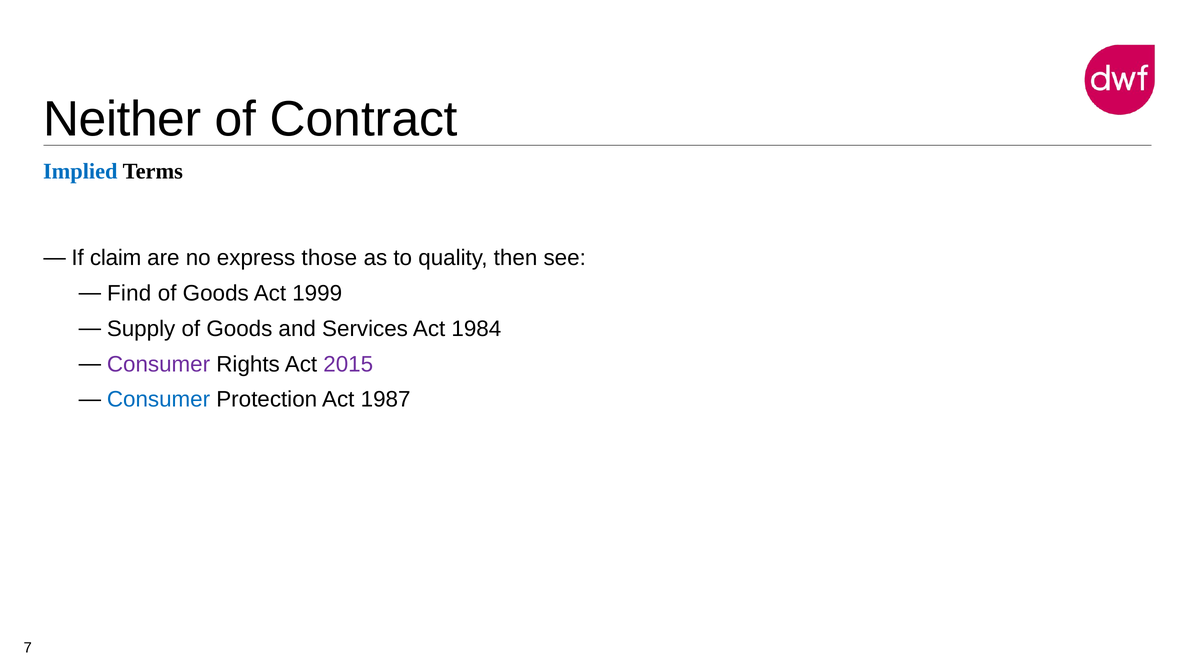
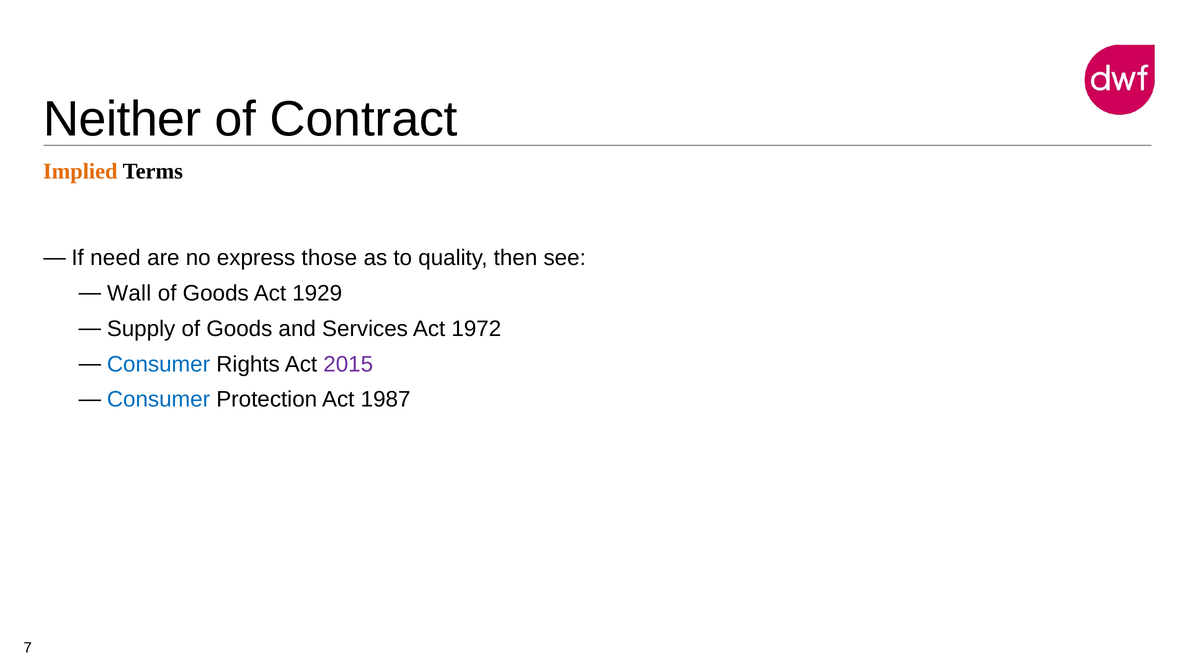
Implied colour: blue -> orange (80, 171)
claim: claim -> need (115, 258)
Find: Find -> Wall (129, 293)
1999: 1999 -> 1929 (317, 293)
1984: 1984 -> 1972 (476, 329)
Consumer colour: purple -> blue (159, 364)
